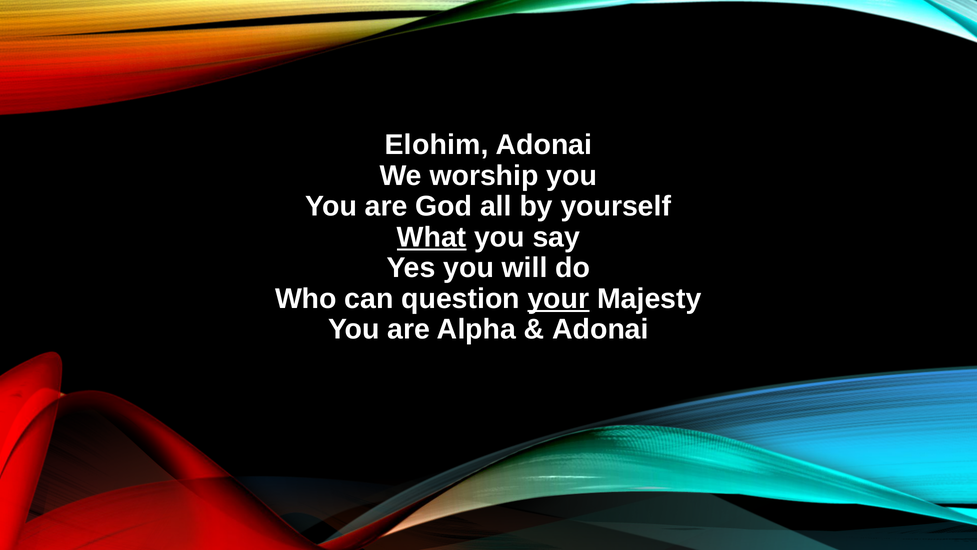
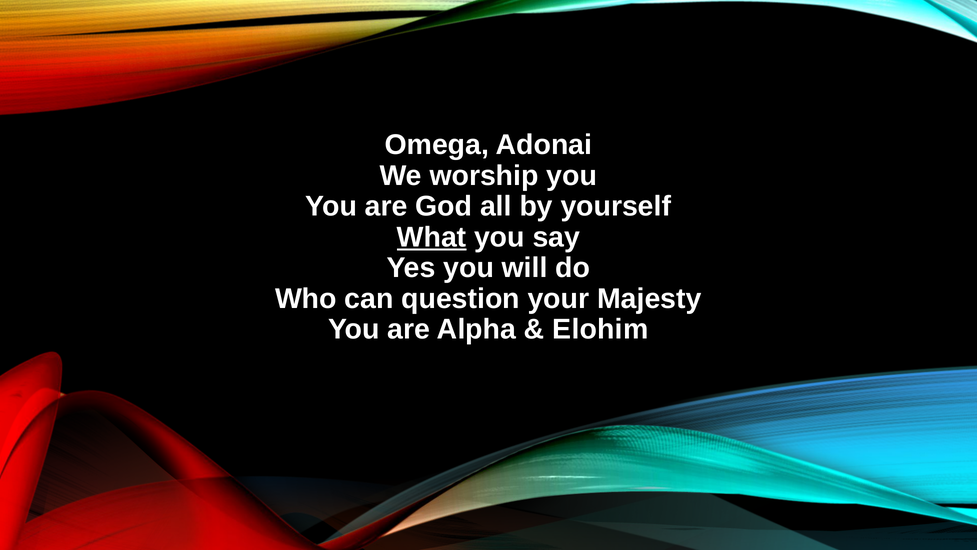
Elohim: Elohim -> Omega (437, 145)
your underline: present -> none (558, 299)
Adonai: Adonai -> Elohim (600, 329)
